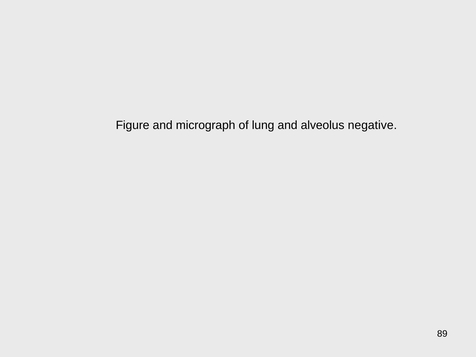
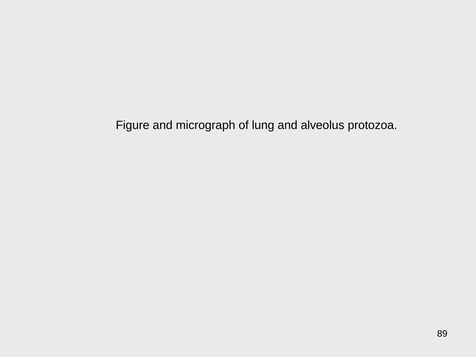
negative: negative -> protozoa (372, 125)
